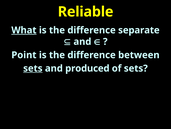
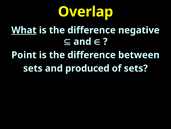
Reliable: Reliable -> Overlap (86, 12)
separate: separate -> negative (139, 30)
sets underline: present -> none (33, 68)
